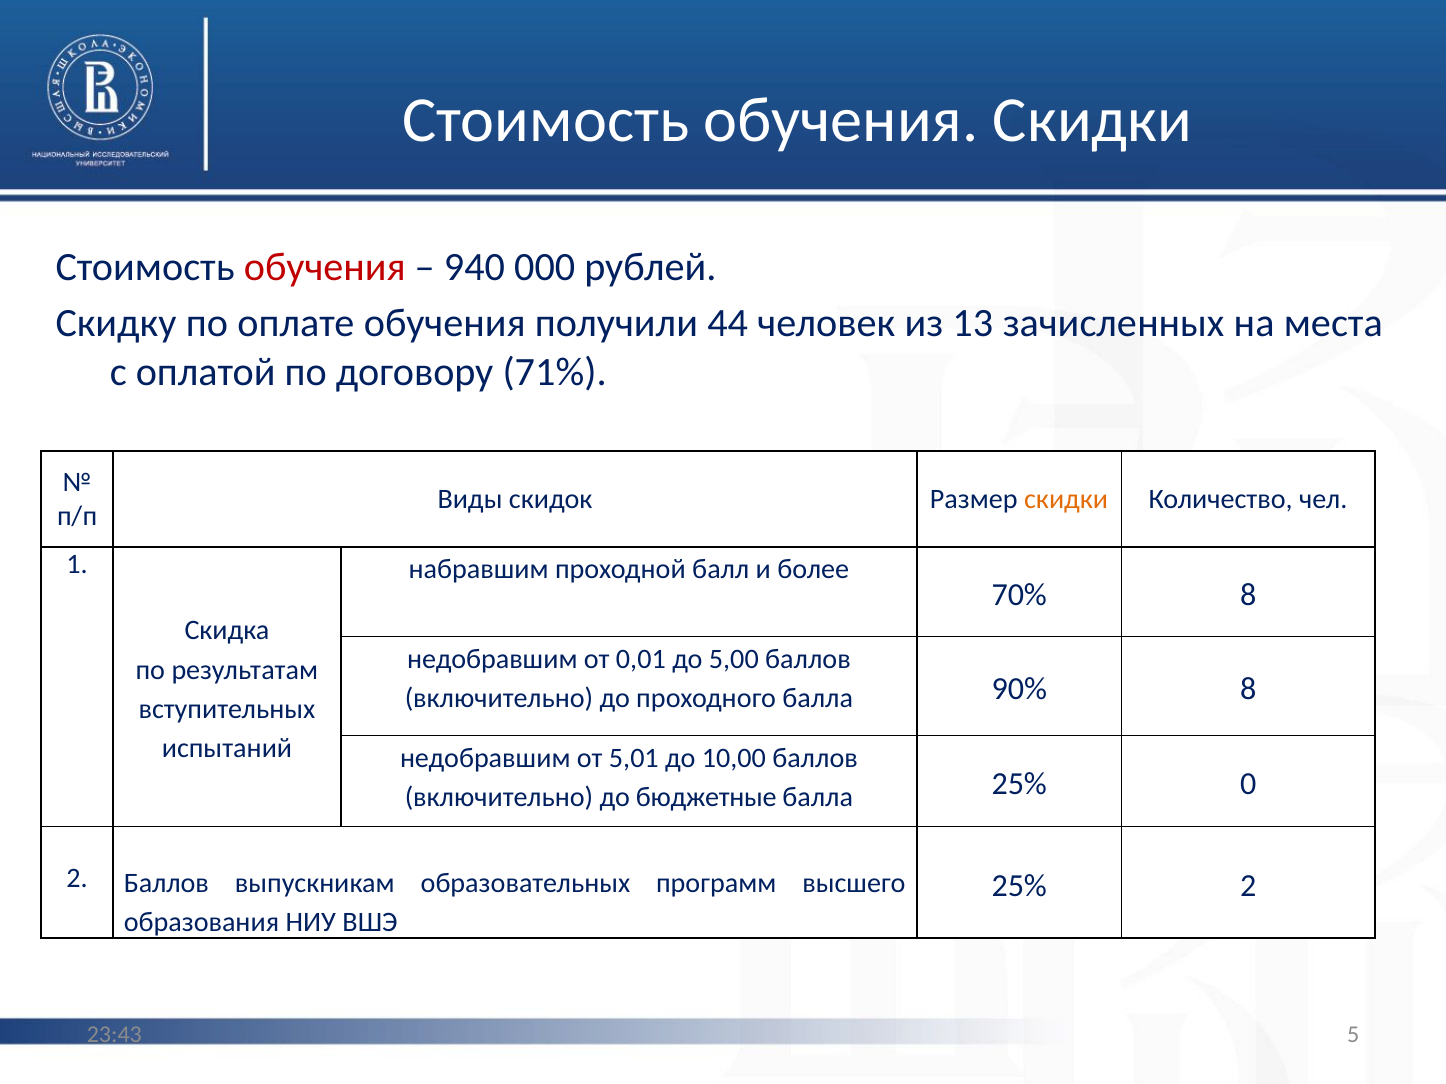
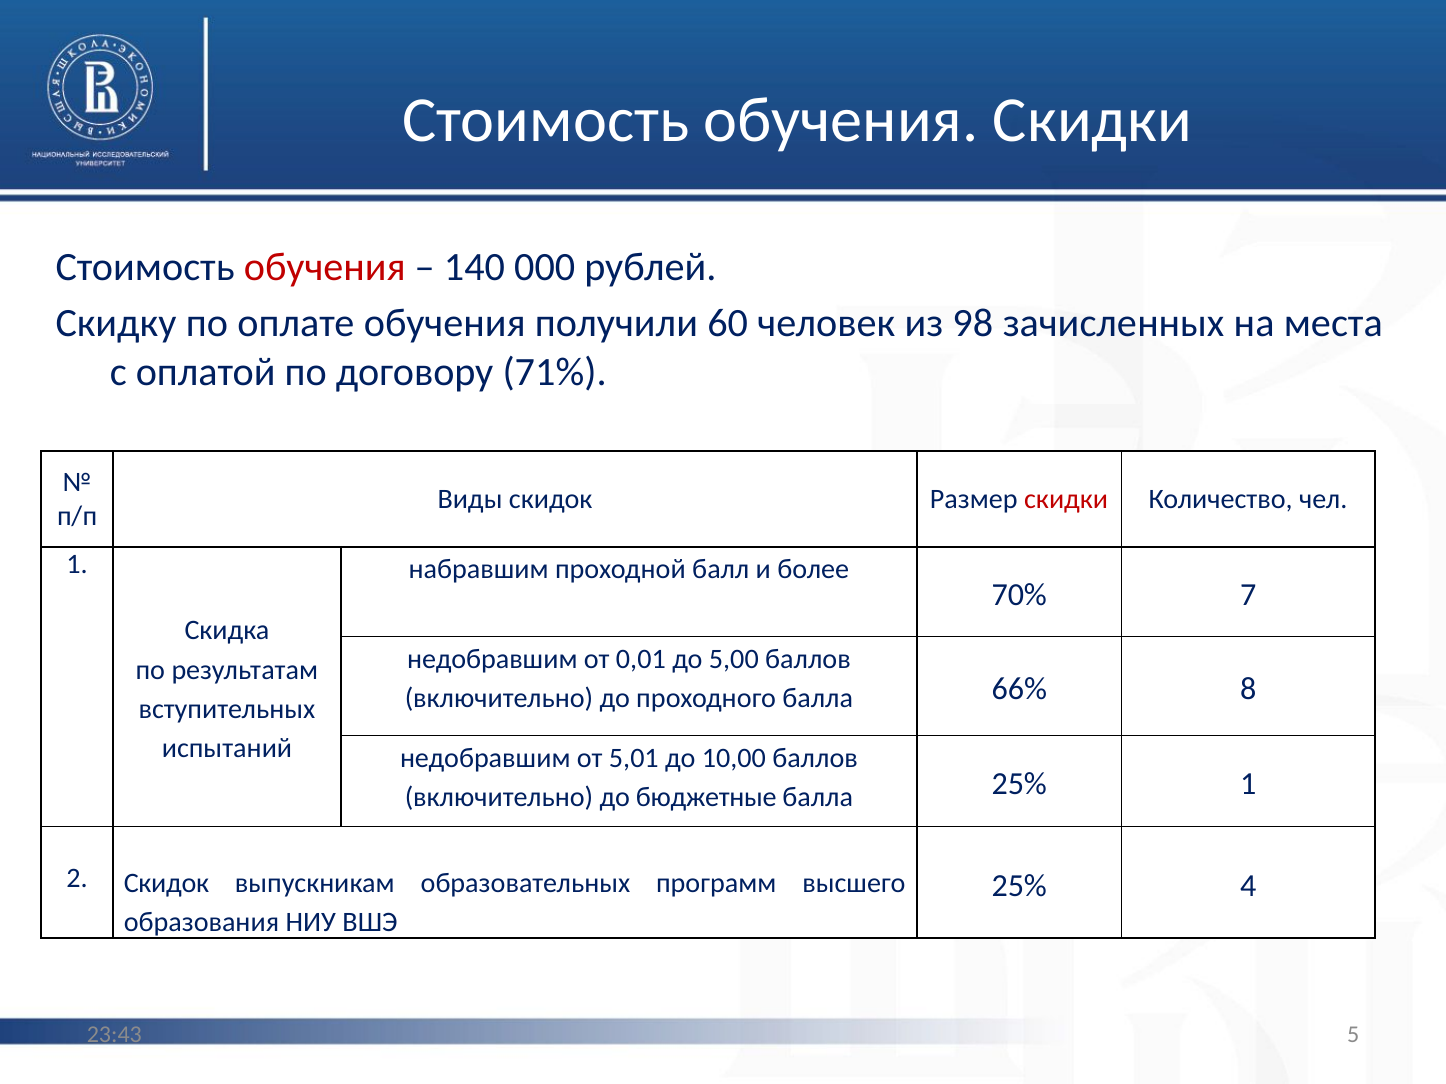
940: 940 -> 140 (474, 268)
44: 44 -> 60 (728, 324)
13: 13 -> 98 (973, 324)
скидки colour: orange -> red (1066, 499)
70% 8: 8 -> 7 (1248, 595)
90%: 90% -> 66% (1019, 690)
25% 0: 0 -> 1 (1248, 785)
2 Баллов: Баллов -> Скидок (166, 884)
25% 2: 2 -> 4 (1248, 886)
